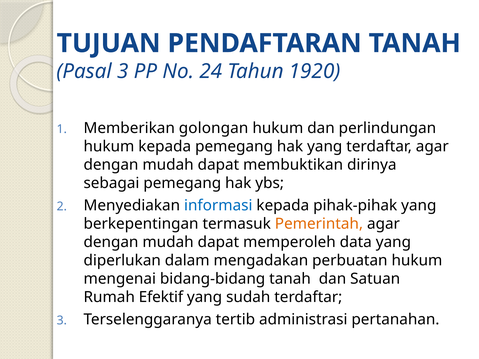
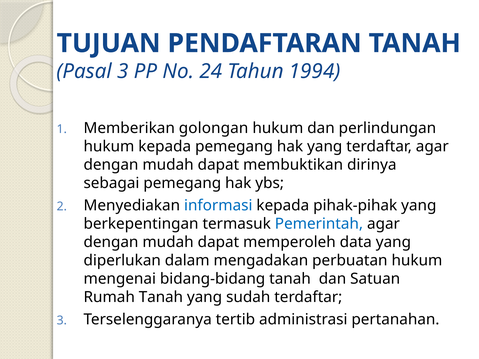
1920: 1920 -> 1994 (315, 71)
Pemerintah colour: orange -> blue (319, 224)
Rumah Efektif: Efektif -> Tanah (161, 297)
